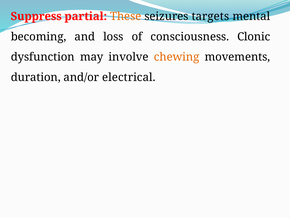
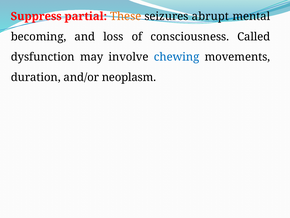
targets: targets -> abrupt (210, 16)
Clonic: Clonic -> Called (254, 37)
chewing colour: orange -> blue (177, 57)
electrical: electrical -> neoplasm (129, 77)
